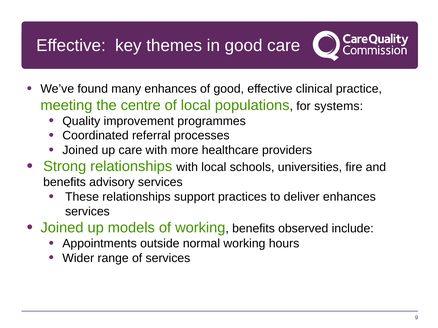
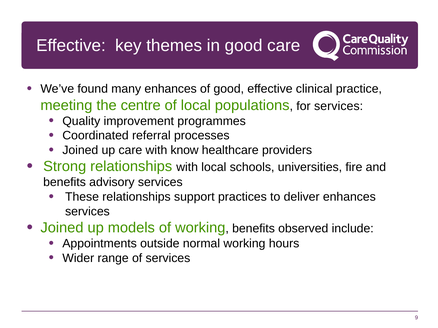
for systems: systems -> services (339, 106)
more: more -> know (185, 150)
